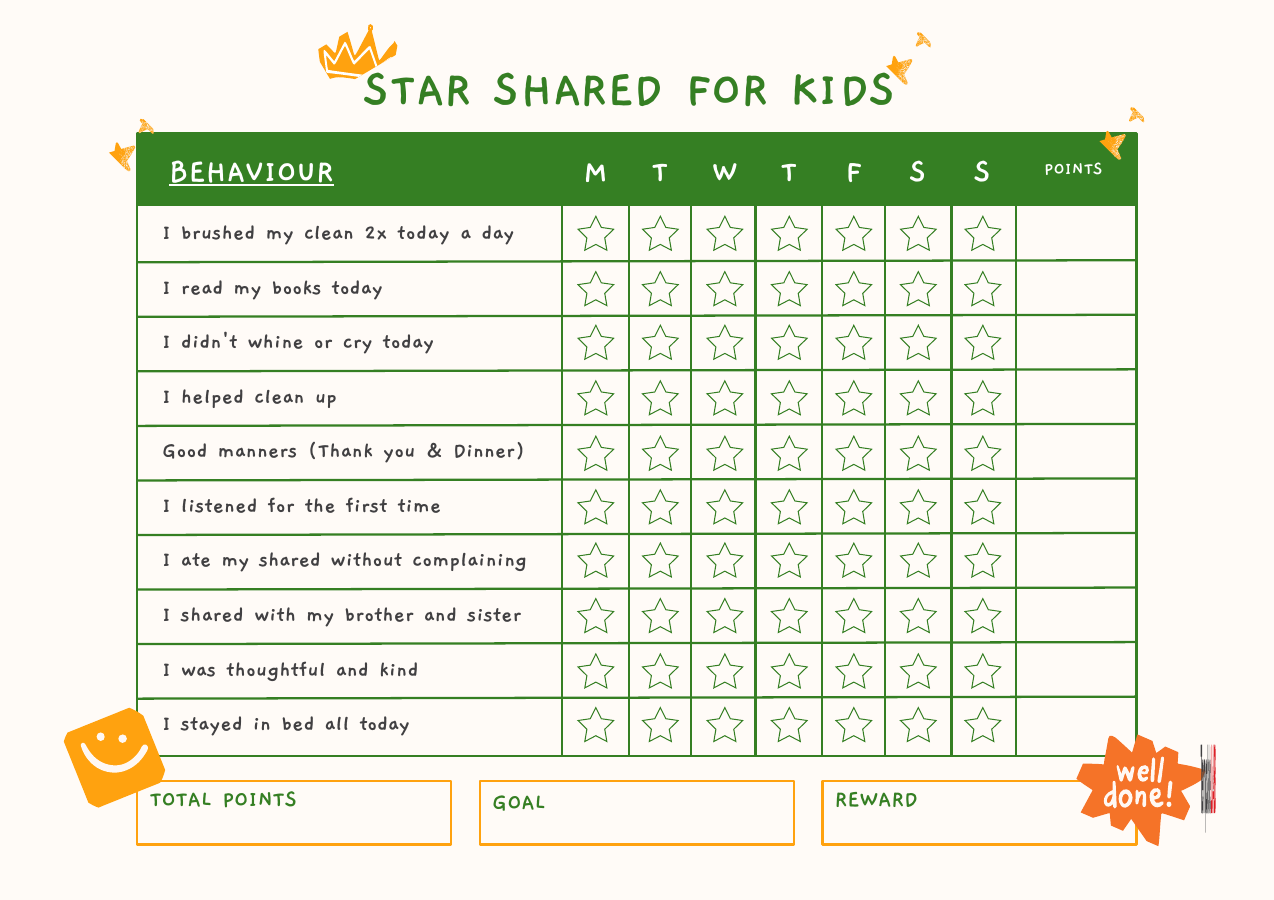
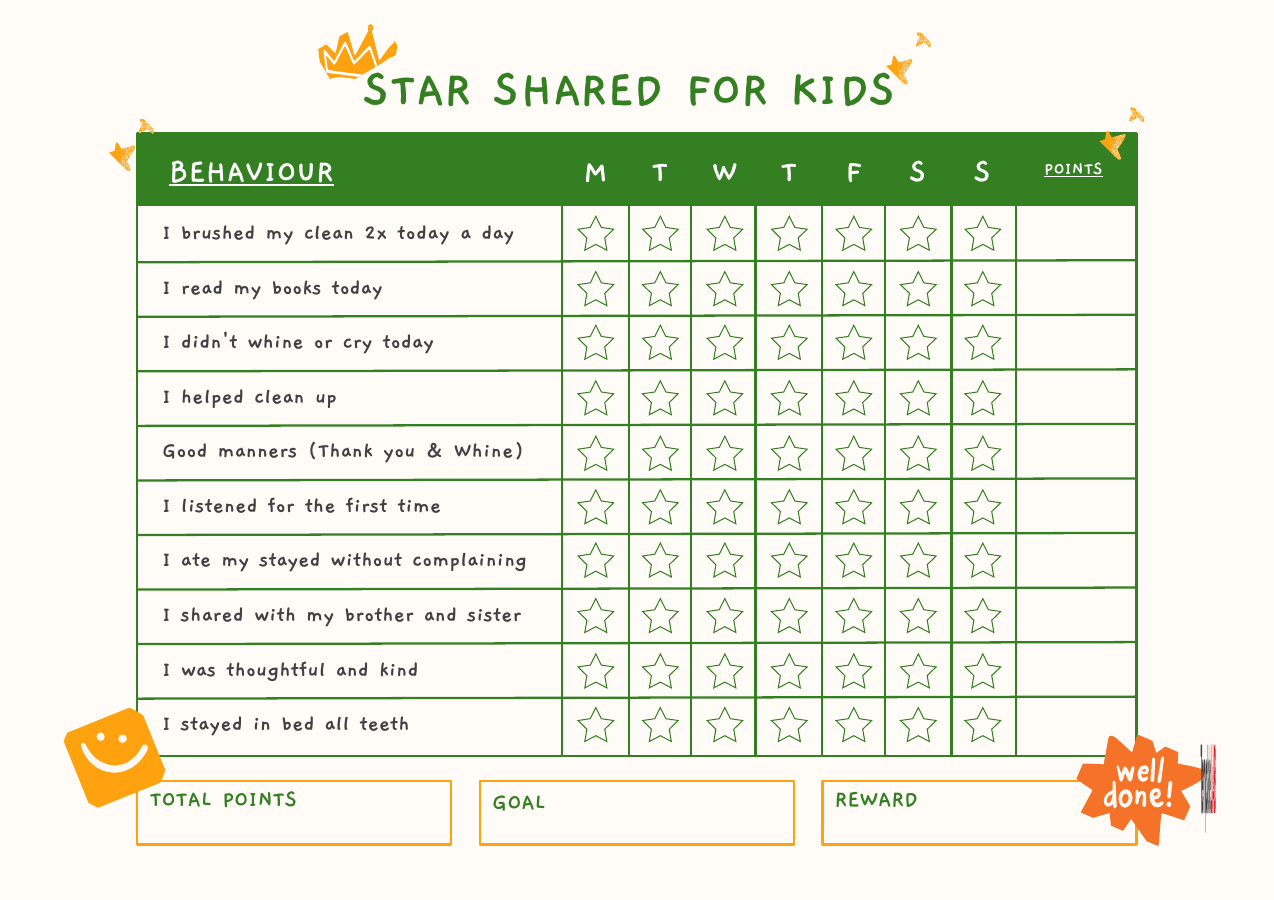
POINTS underline: none -> present (1074, 169)
Dinner: Dinner -> Whine (489, 450)
my shared: shared -> stayed (290, 559)
all today: today -> teeth (385, 723)
